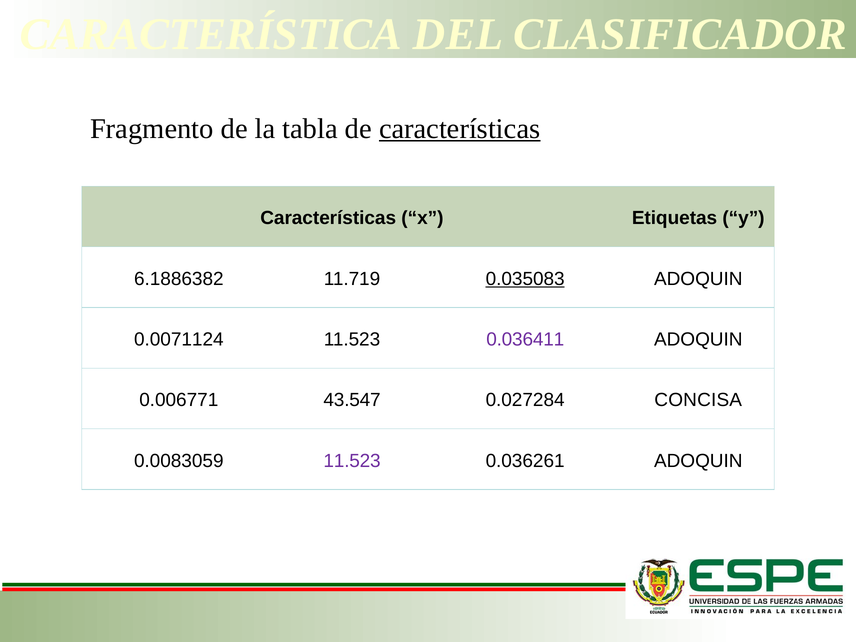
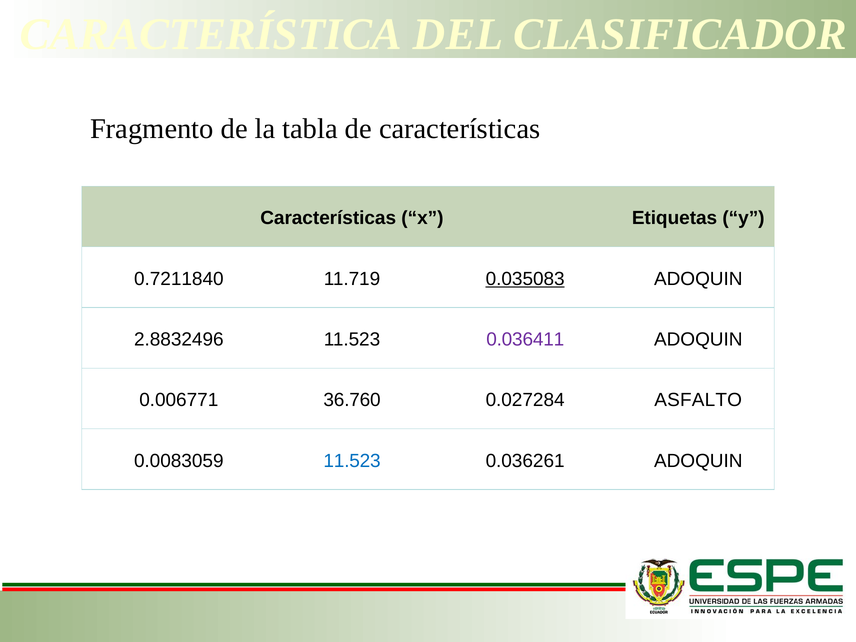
características underline: present -> none (460, 129)
6.1886382: 6.1886382 -> 0.7211840 (179, 279)
0.0071124: 0.0071124 -> 2.8832496 (179, 339)
43.547: 43.547 -> 36.760 (352, 400)
CONCISA: CONCISA -> ASFALTO (698, 400)
11.523 colour: purple -> blue (352, 461)
